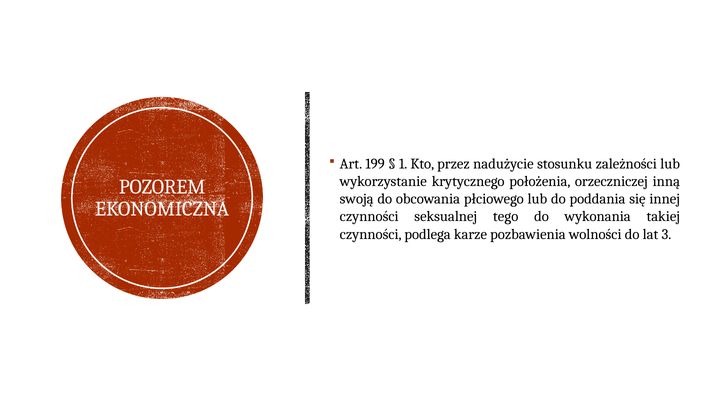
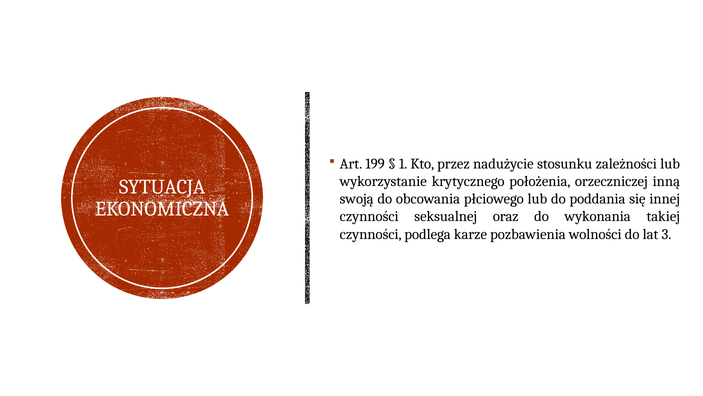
POZOREM: POZOREM -> SYTUACJA (162, 187)
tego: tego -> oraz (506, 216)
